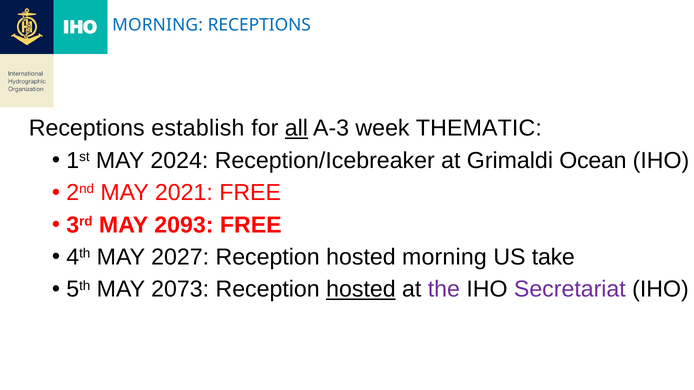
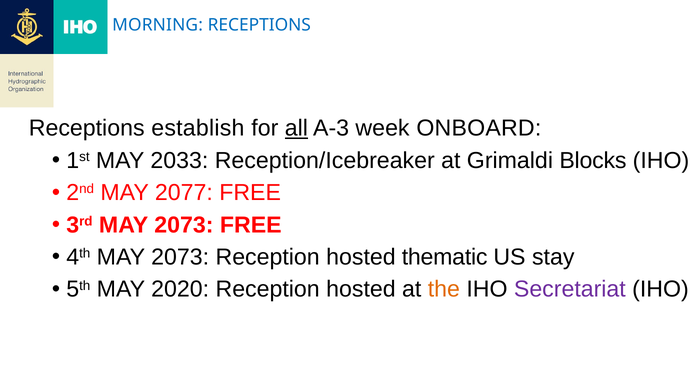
THEMATIC: THEMATIC -> ONBOARD (479, 128)
2024: 2024 -> 2033 (179, 161)
Ocean: Ocean -> Blocks (593, 161)
2021: 2021 -> 2077 (184, 193)
3rd MAY 2093: 2093 -> 2073 (184, 225)
4th MAY 2027: 2027 -> 2073 (180, 257)
hosted morning: morning -> thematic (445, 257)
take: take -> stay (553, 257)
2073: 2073 -> 2020 (180, 290)
hosted underline: present -> none (361, 290)
the colour: purple -> orange (444, 290)
